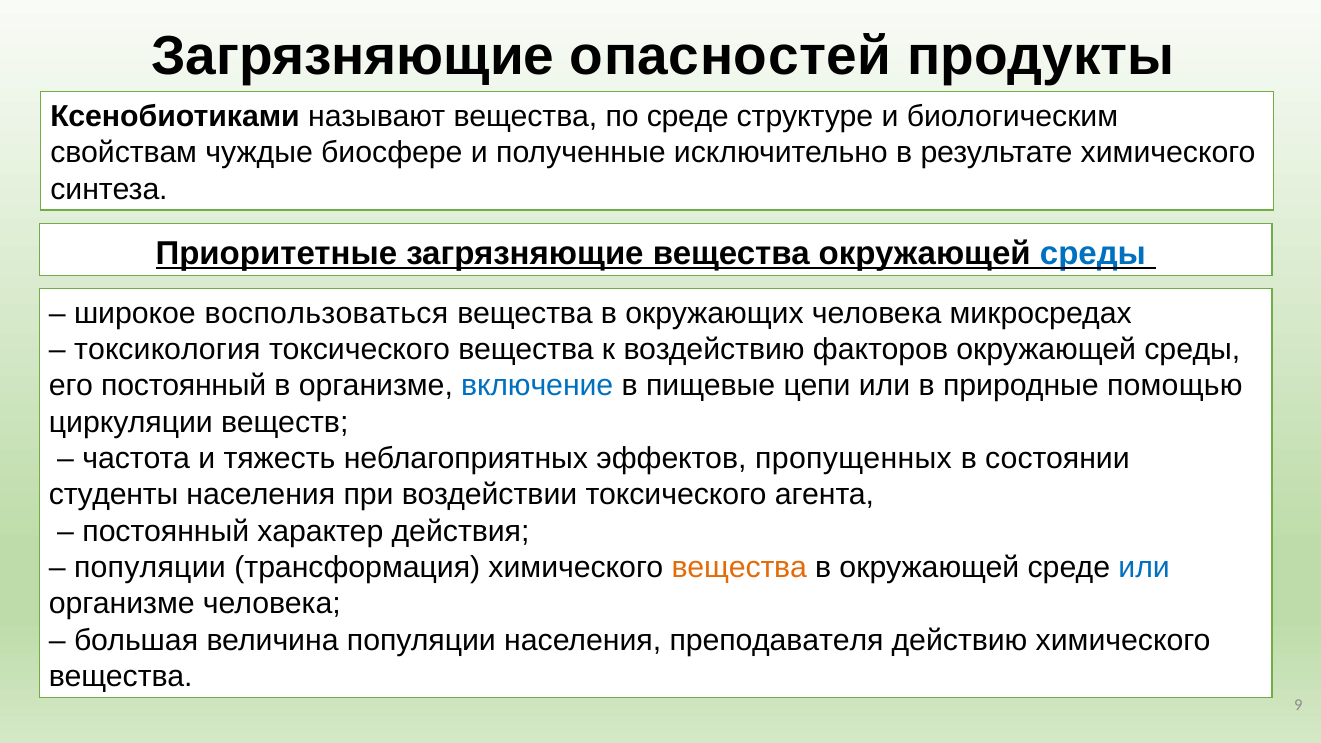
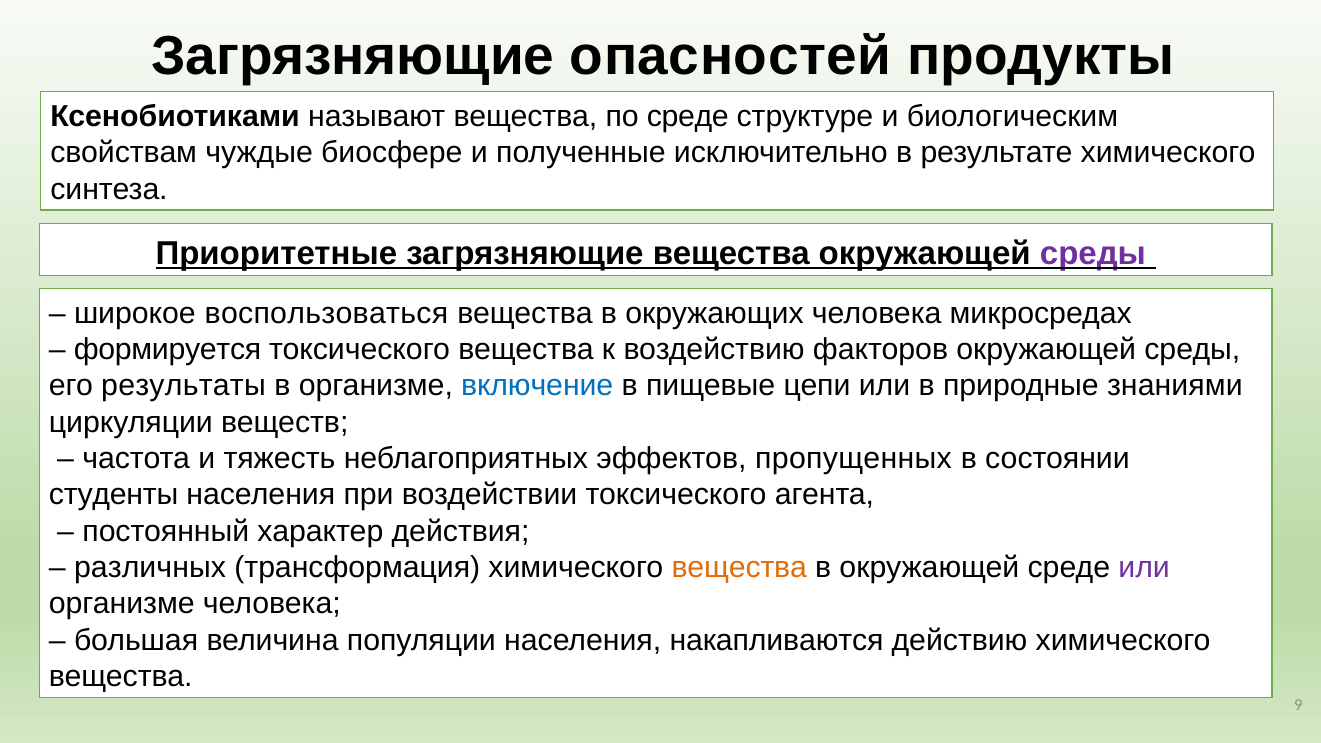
среды colour: blue -> purple (1093, 253)
токсикология: токсикология -> формируется (168, 350)
его постоянный: постоянный -> результаты (184, 386)
помощью: помощью -> знаниями (1175, 386)
популяции: популяции -> различных (150, 568)
или colour: blue -> purple (1144, 568)
преподавателя: преподавателя -> накапливаются (777, 640)
